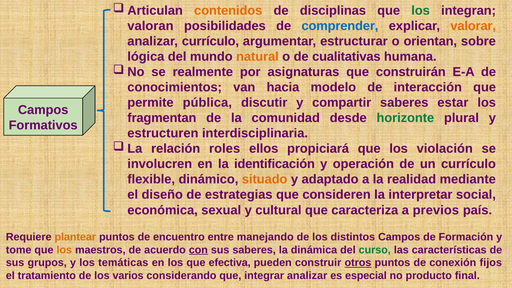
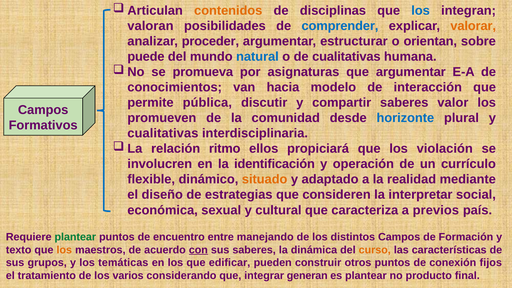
los colour: green -> blue (421, 10)
analizar currículo: currículo -> proceder (210, 41)
lógica: lógica -> puede (146, 57)
natural colour: orange -> blue (257, 57)
realmente: realmente -> promueva (203, 72)
que construirán: construirán -> argumentar (411, 72)
estar: estar -> valor (453, 103)
fragmentan: fragmentan -> promueven (162, 118)
horizonte colour: green -> blue (405, 118)
estructuren: estructuren -> cualitativas (163, 133)
roles: roles -> ritmo (225, 149)
plantear colour: orange -> green (75, 237)
tome: tome -> texto (19, 250)
curso colour: green -> orange (375, 250)
efectiva: efectiva -> edificar (230, 263)
otros underline: present -> none (358, 263)
integrar analizar: analizar -> generan (307, 275)
es especial: especial -> plantear (366, 275)
